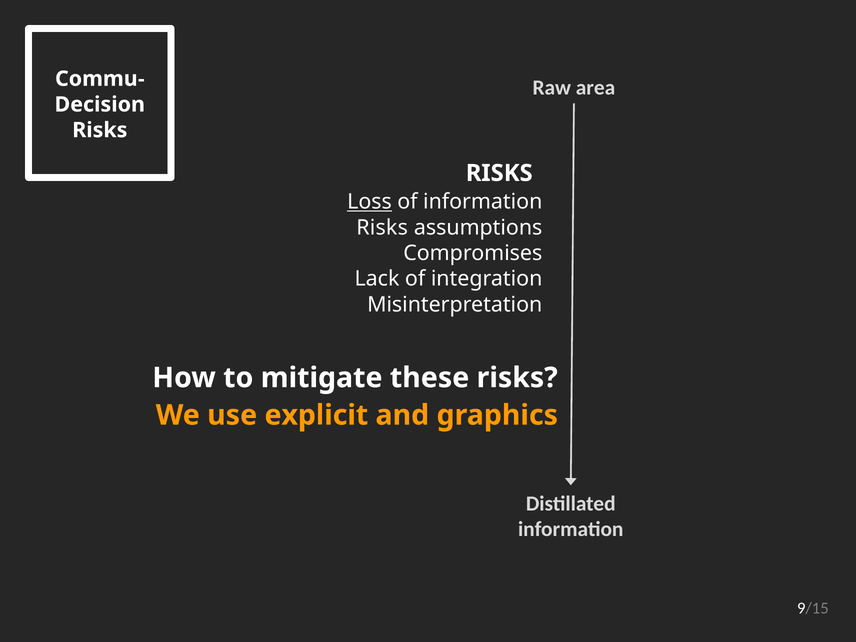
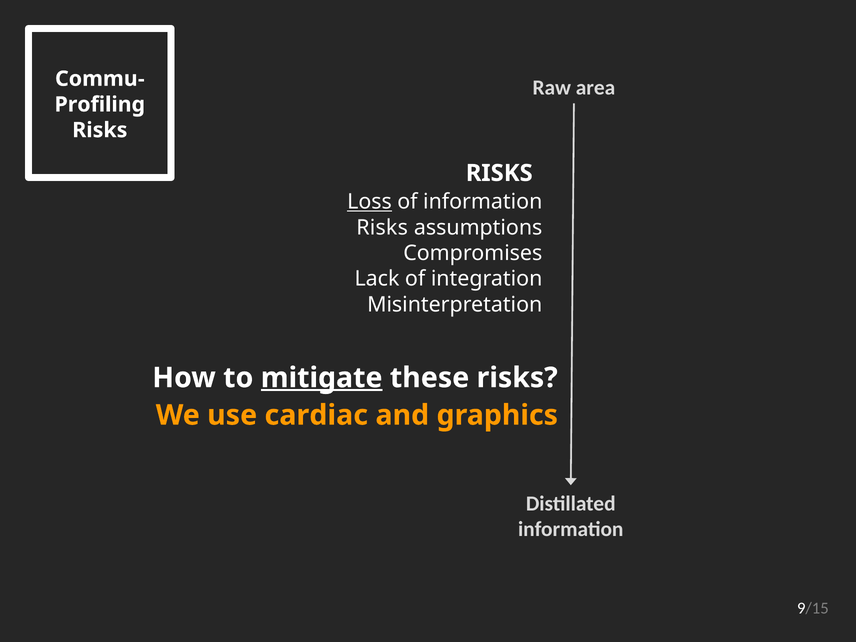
Decision: Decision -> Profiling (100, 104)
mitigate underline: none -> present (322, 378)
explicit: explicit -> cardiac (316, 415)
